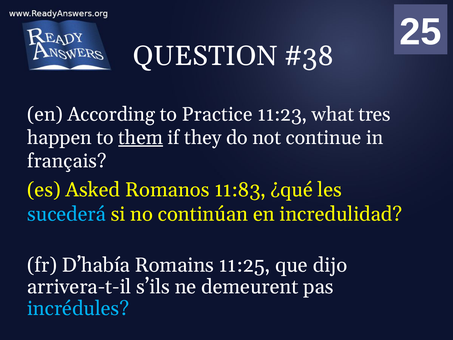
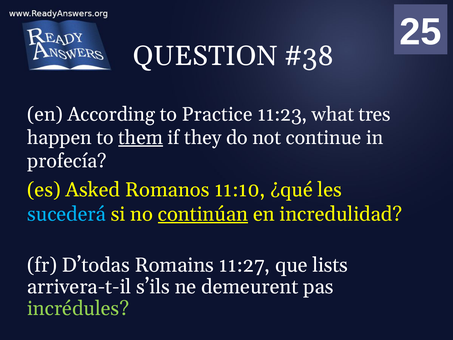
français: français -> profecía (67, 161)
11:83: 11:83 -> 11:10 (240, 190)
continúan underline: none -> present (203, 214)
D’había: D’había -> D’todas (96, 265)
11:25: 11:25 -> 11:27 (244, 265)
dijo: dijo -> lists (330, 265)
incrédules colour: light blue -> light green (78, 308)
